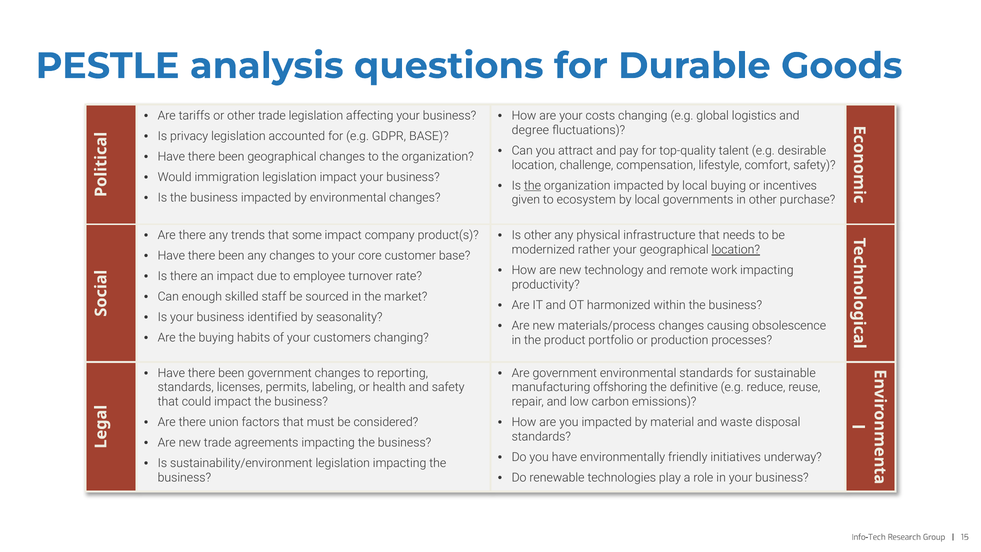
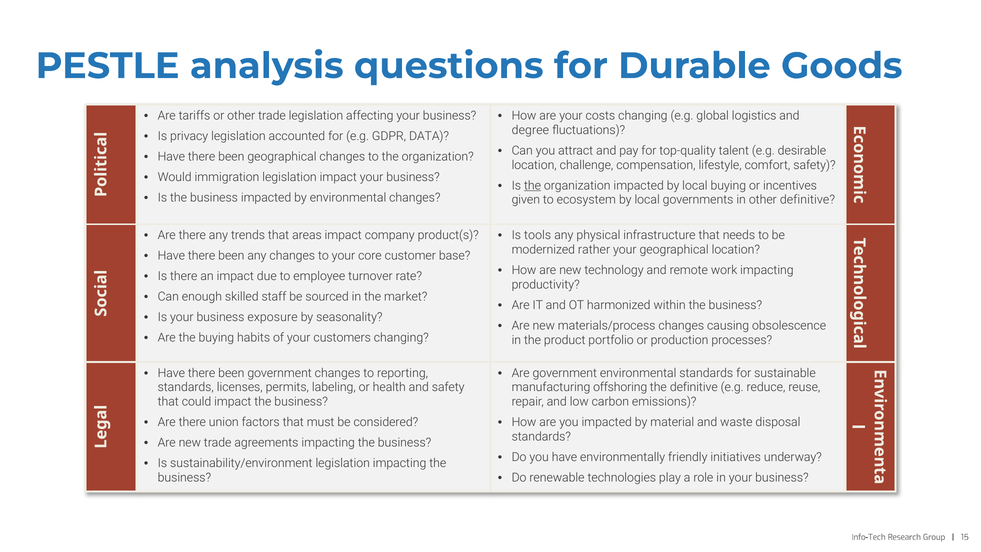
GDPR BASE: BASE -> DATA (429, 136)
other purchase: purchase -> definitive (807, 200)
some: some -> areas (307, 235)
Is other: other -> tools (538, 235)
location underline: present -> none (736, 250)
identified: identified -> exposure (273, 317)
